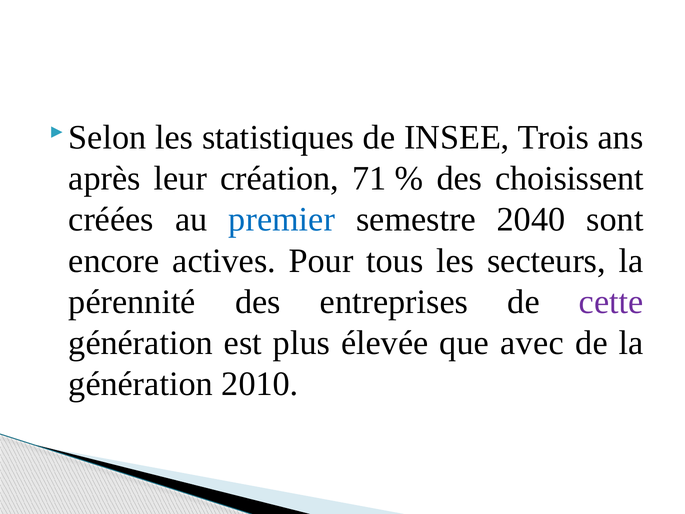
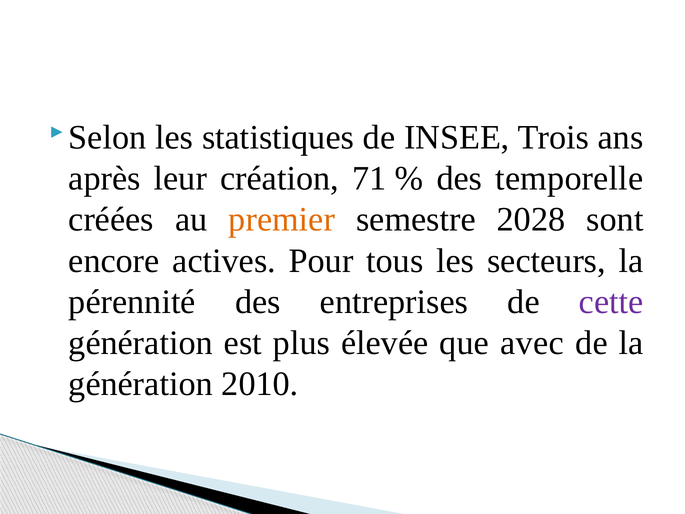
choisissent: choisissent -> temporelle (569, 178)
premier colour: blue -> orange (282, 219)
2040: 2040 -> 2028 (531, 219)
